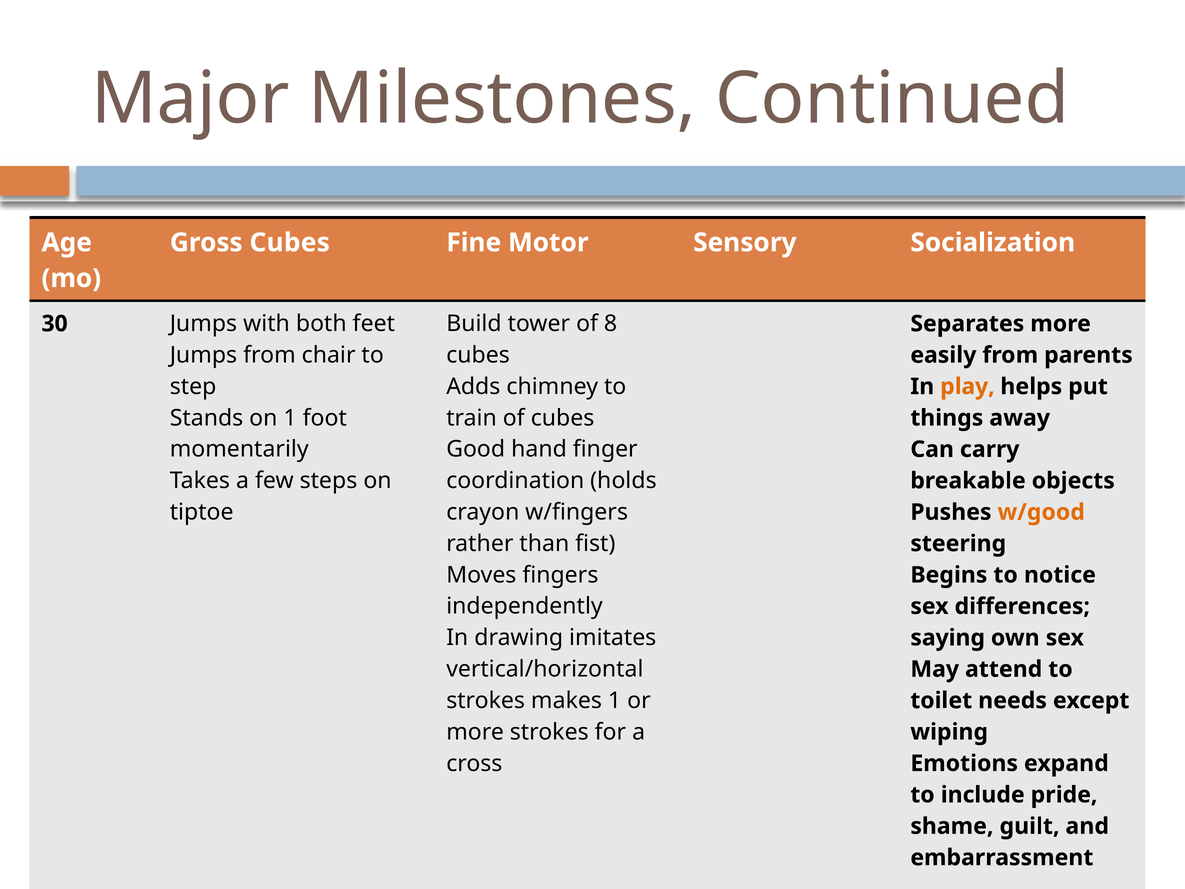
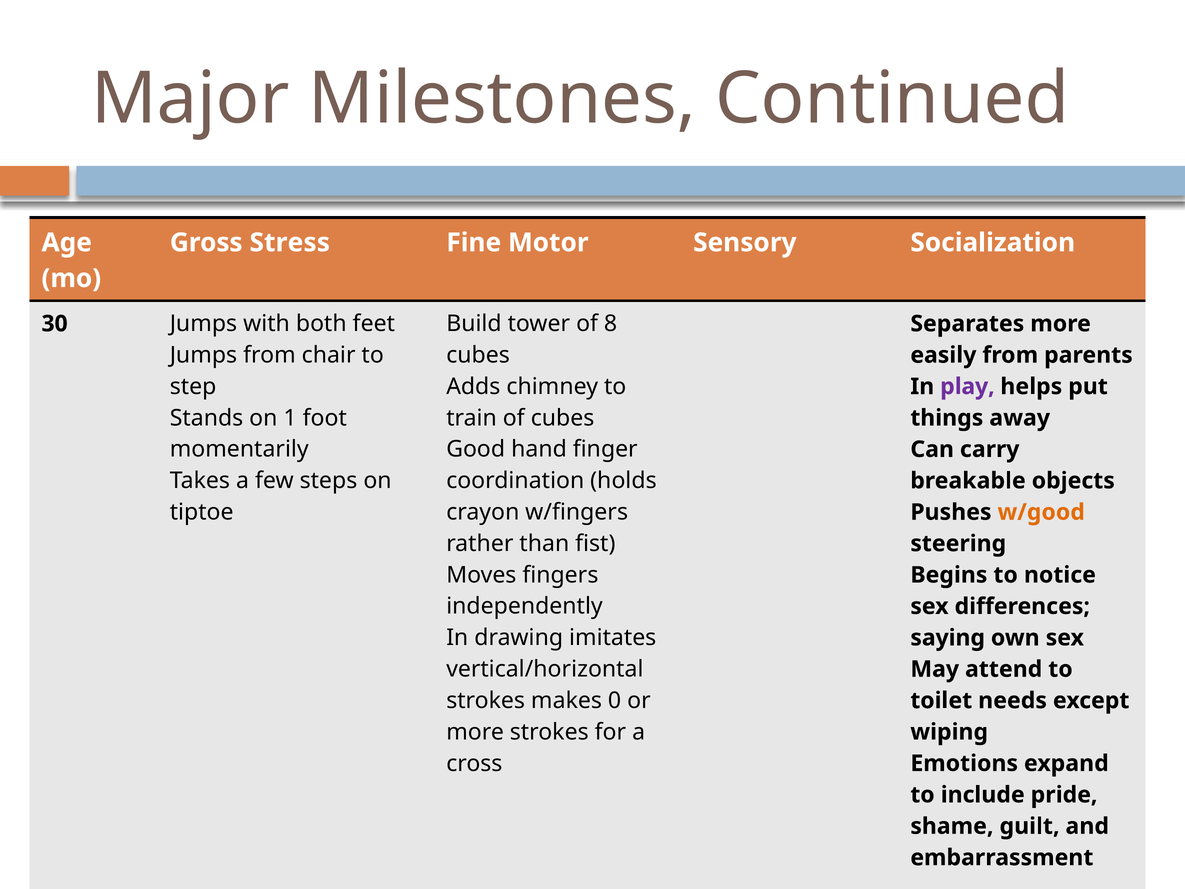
Gross Cubes: Cubes -> Stress (290, 243)
play colour: orange -> purple (967, 386)
makes 1: 1 -> 0 (615, 700)
